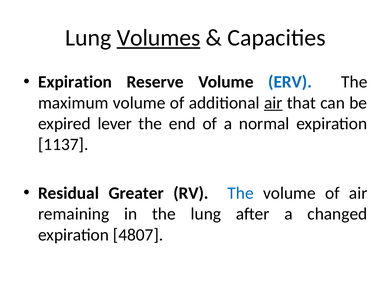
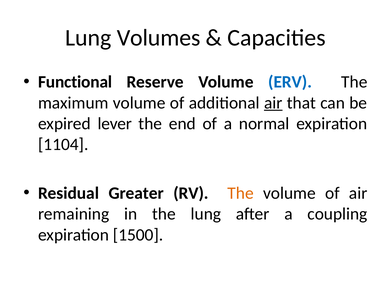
Volumes underline: present -> none (159, 38)
Expiration: Expiration -> Functional (75, 82)
1137: 1137 -> 1104 (63, 145)
The colour: blue -> orange (241, 193)
changed: changed -> coupling (337, 214)
4807: 4807 -> 1500 (138, 235)
